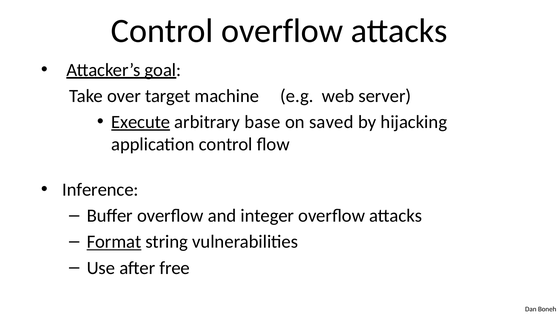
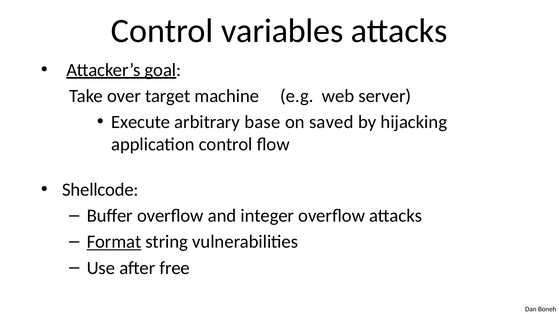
Control overflow: overflow -> variables (282, 31)
Execute underline: present -> none (141, 122)
Inference: Inference -> Shellcode (100, 190)
